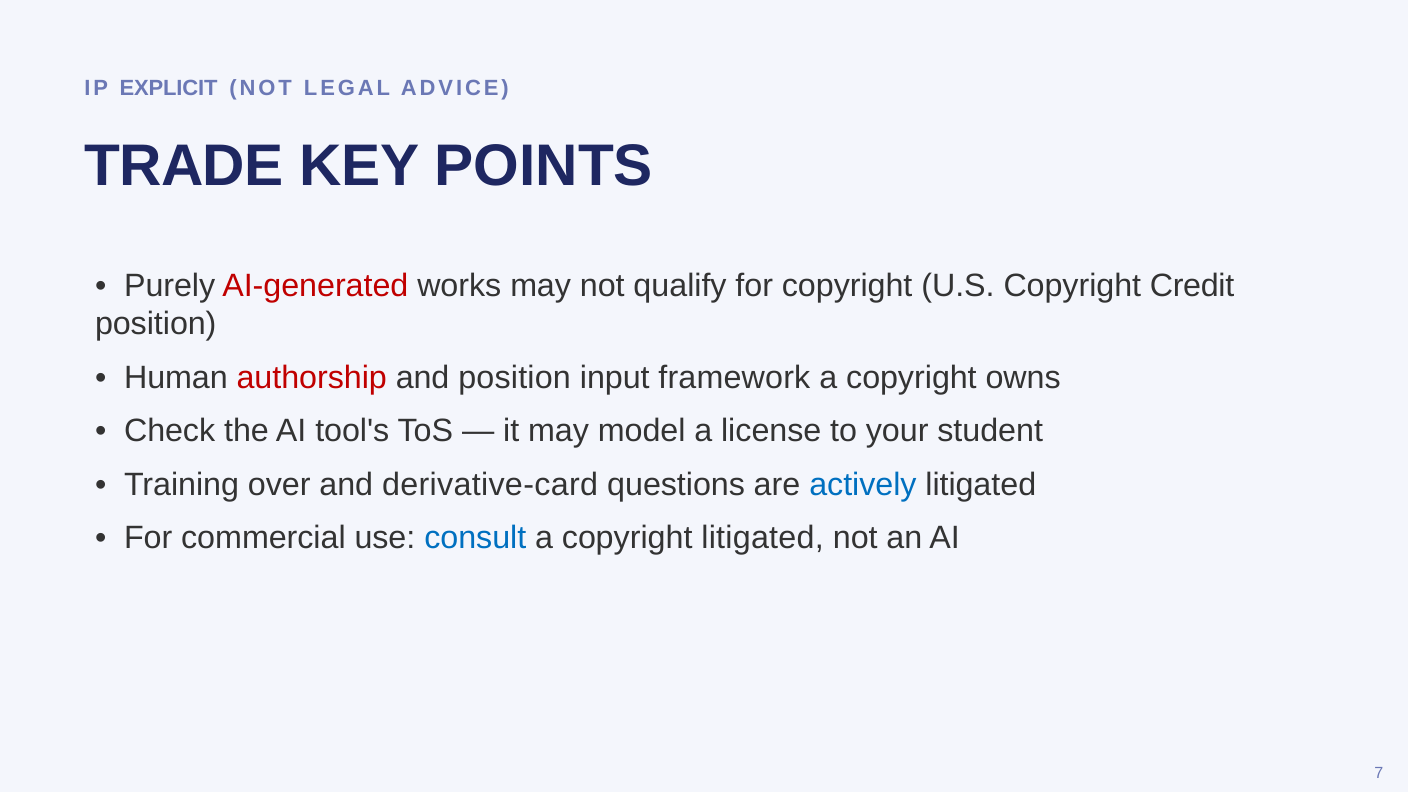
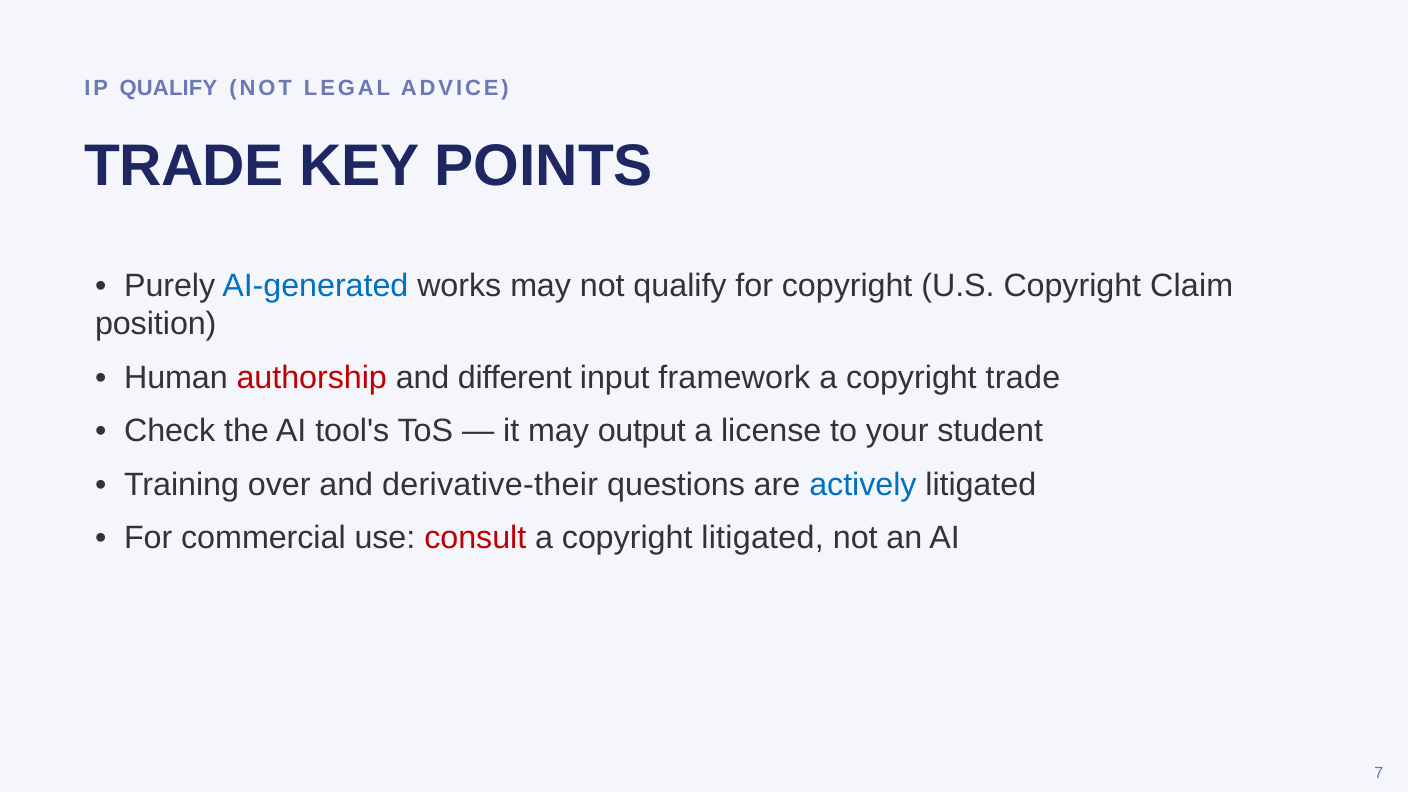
IP EXPLICIT: EXPLICIT -> QUALIFY (168, 89)
AI-generated colour: red -> blue (315, 286)
Credit: Credit -> Claim (1192, 286)
and position: position -> different (515, 378)
copyright owns: owns -> trade (1023, 378)
model: model -> output (642, 431)
derivative-card: derivative-card -> derivative-their (490, 484)
consult colour: blue -> red (475, 538)
